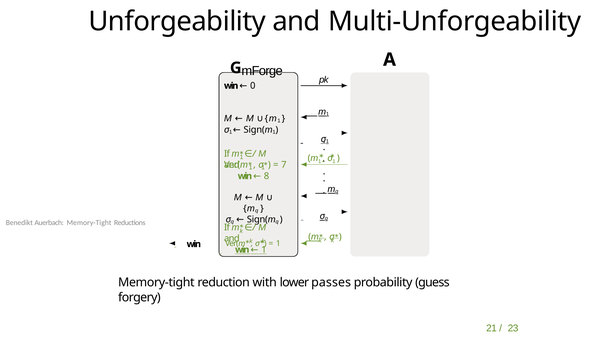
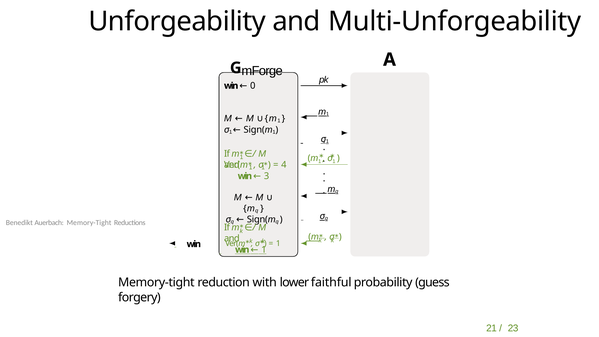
7: 7 -> 4 (284, 165)
8: 8 -> 3 (267, 176)
passes: passes -> faithful (331, 282)
